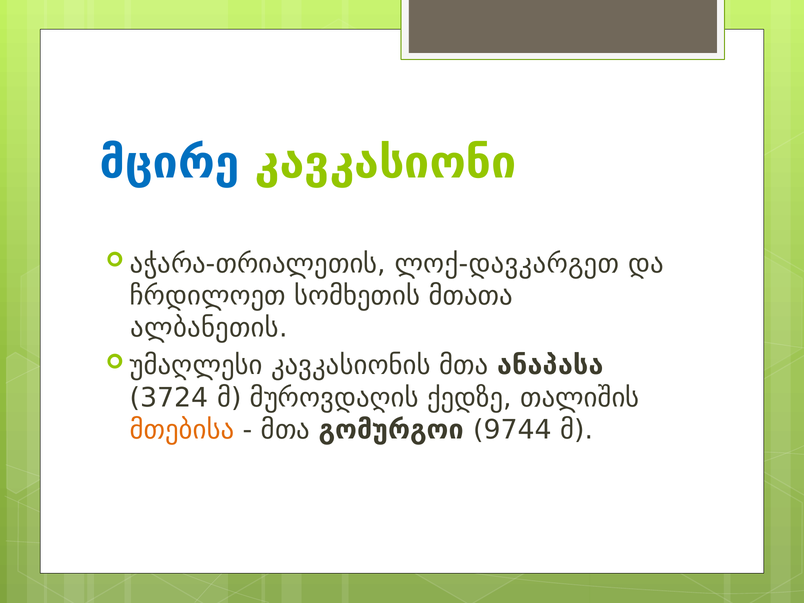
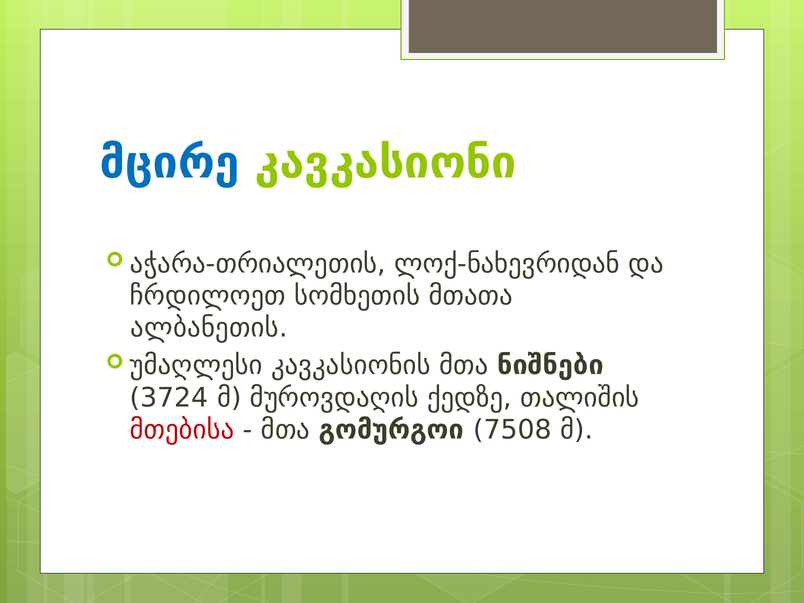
ლოქ-დავკარგეთ: ლოქ-დავკარგეთ -> ლოქ-ნახევრიდან (507, 264)
ანაპასა: ანაპასა -> ნიშნები (550, 366)
მთებისა colour: orange -> red (182, 430)
9744: 9744 -> 7508 (512, 430)
